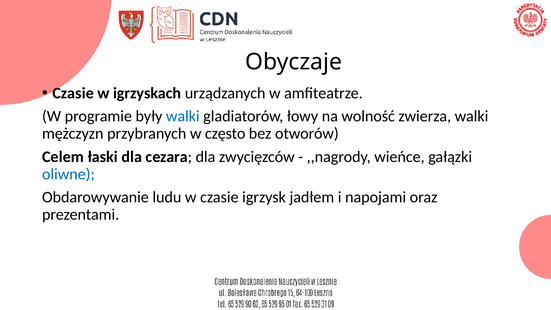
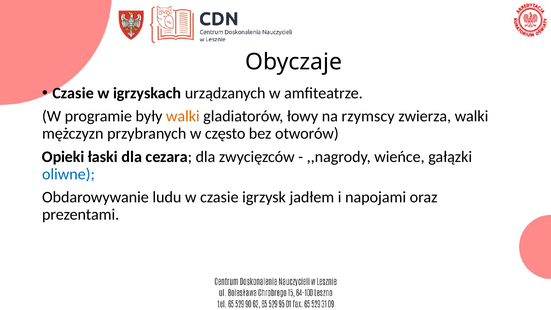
walki colour: blue -> orange (183, 116)
wolność: wolność -> rzymscy (368, 116)
Celem: Celem -> Opieki (63, 157)
